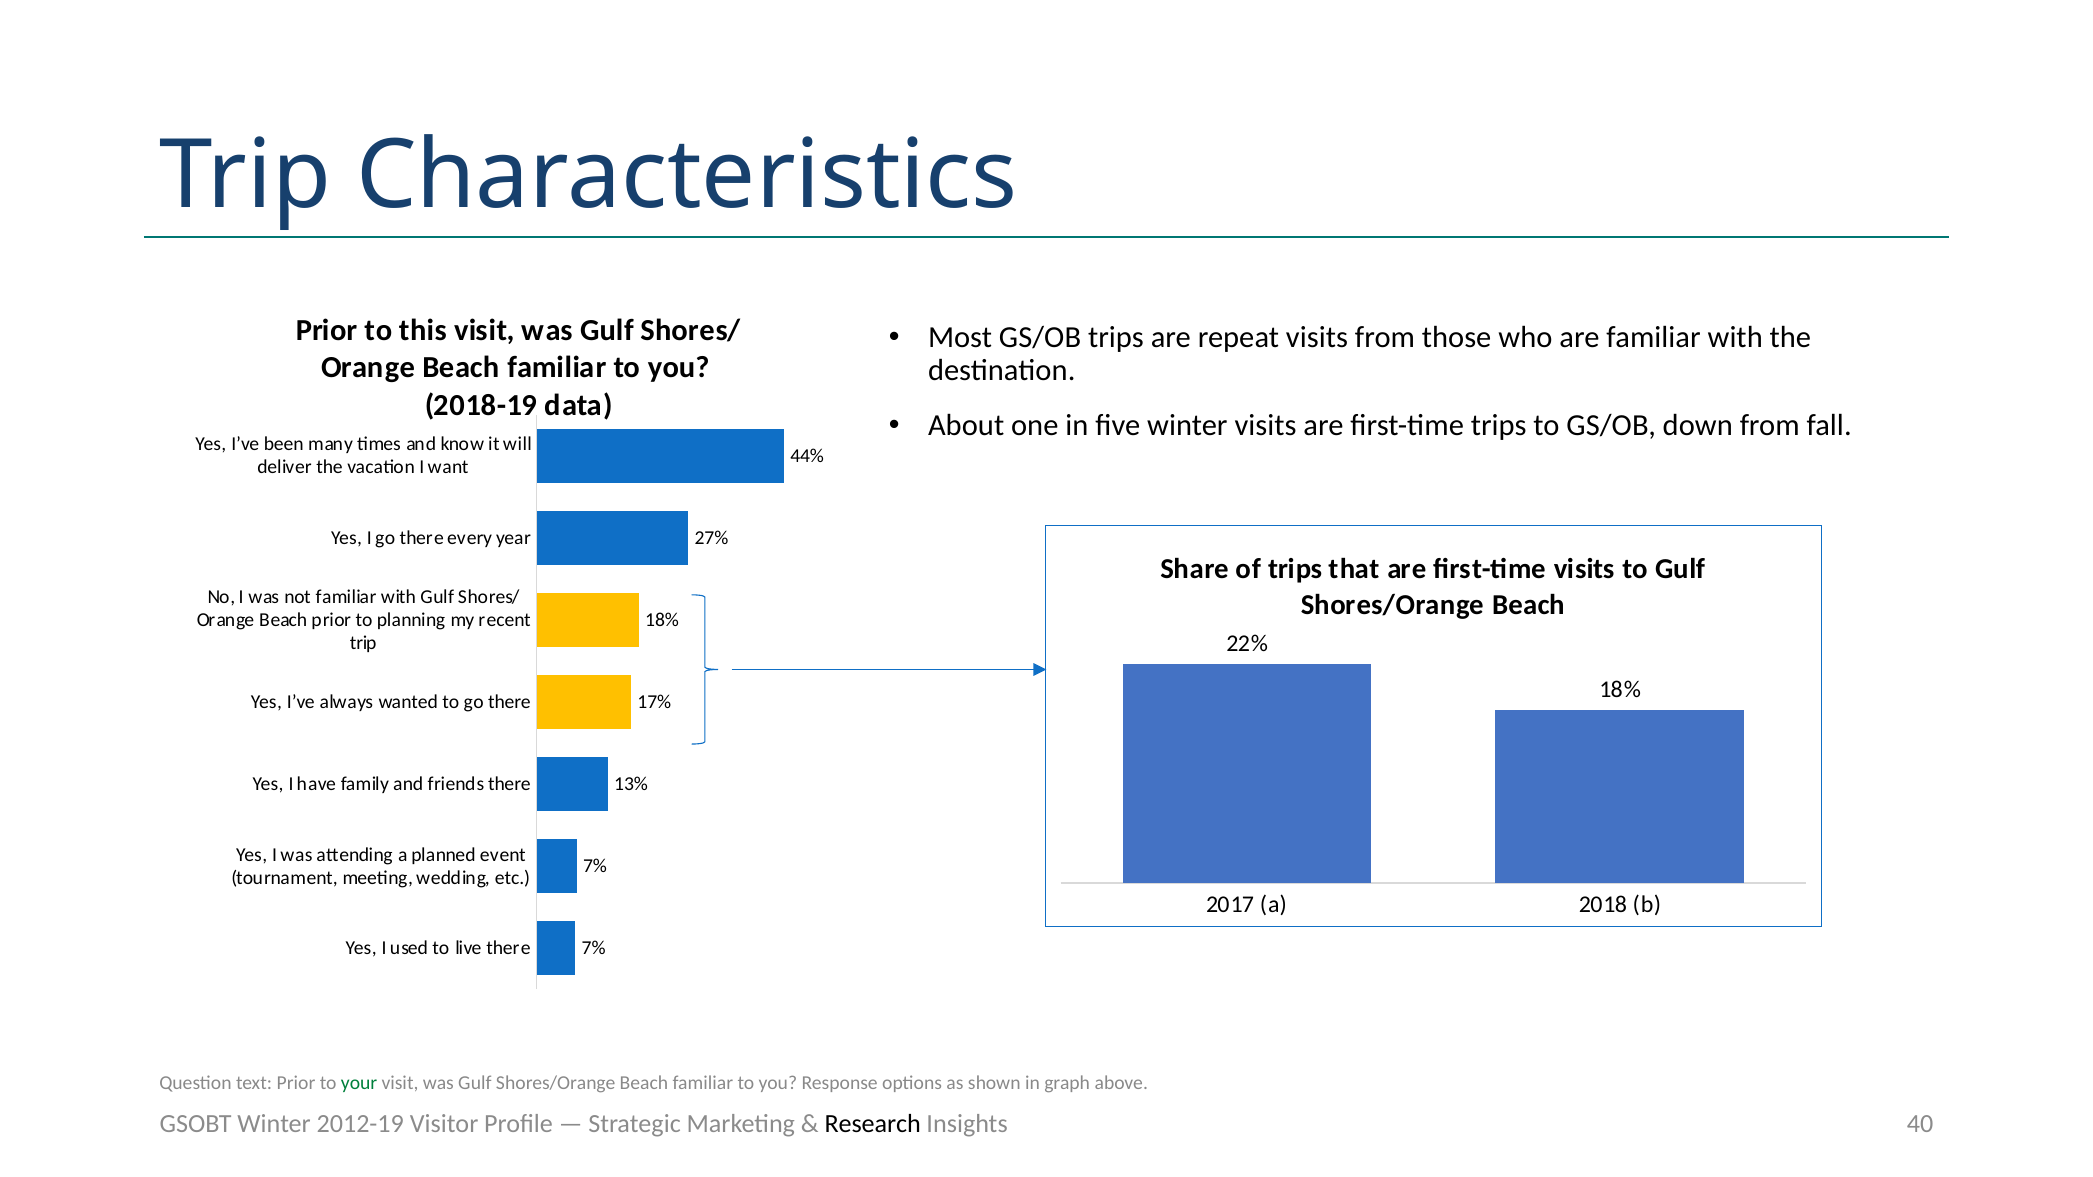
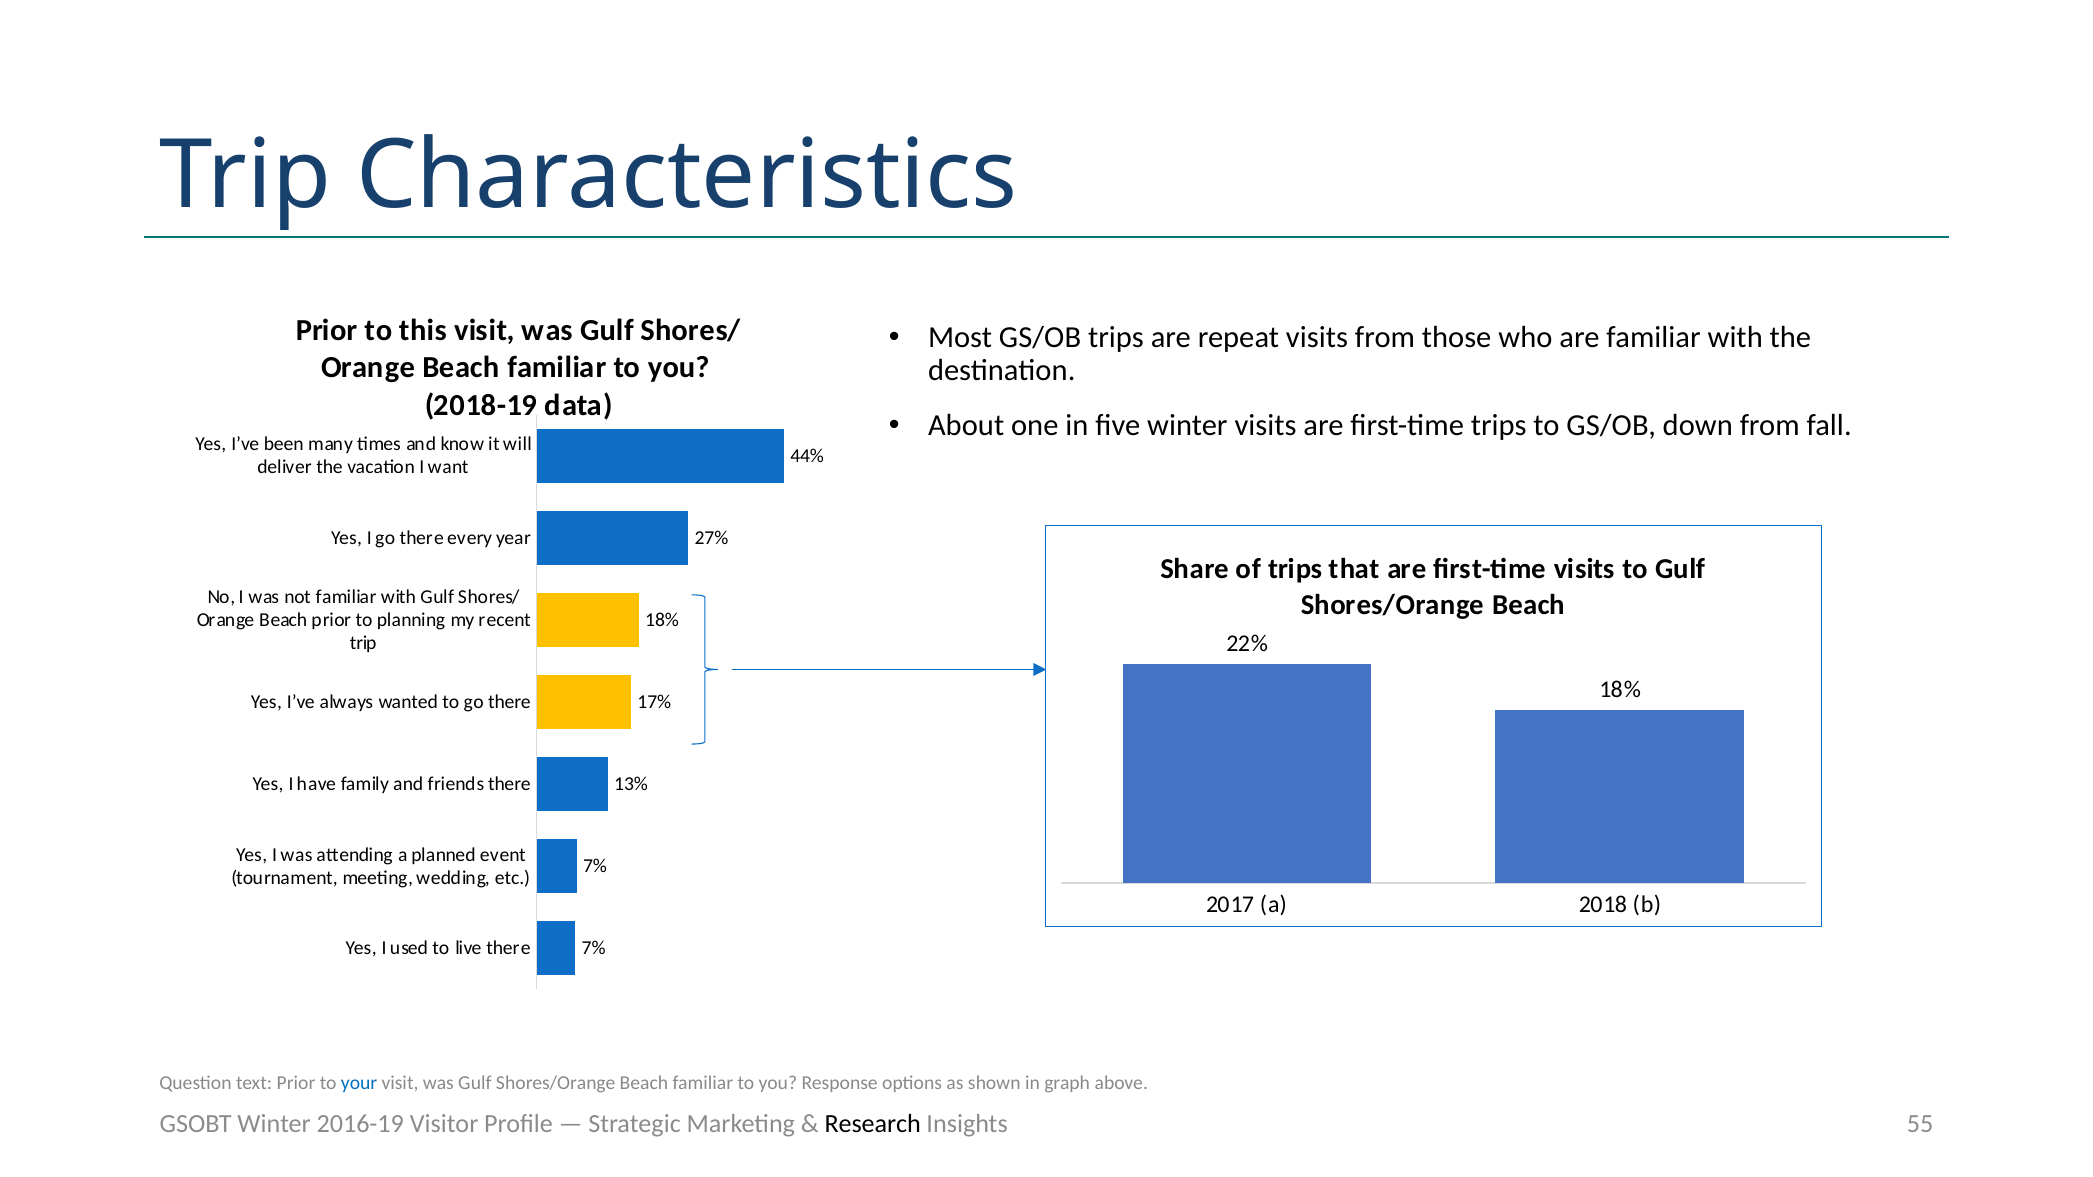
your colour: green -> blue (359, 1083)
2012-19: 2012-19 -> 2016-19 (360, 1124)
40: 40 -> 55 (1920, 1124)
